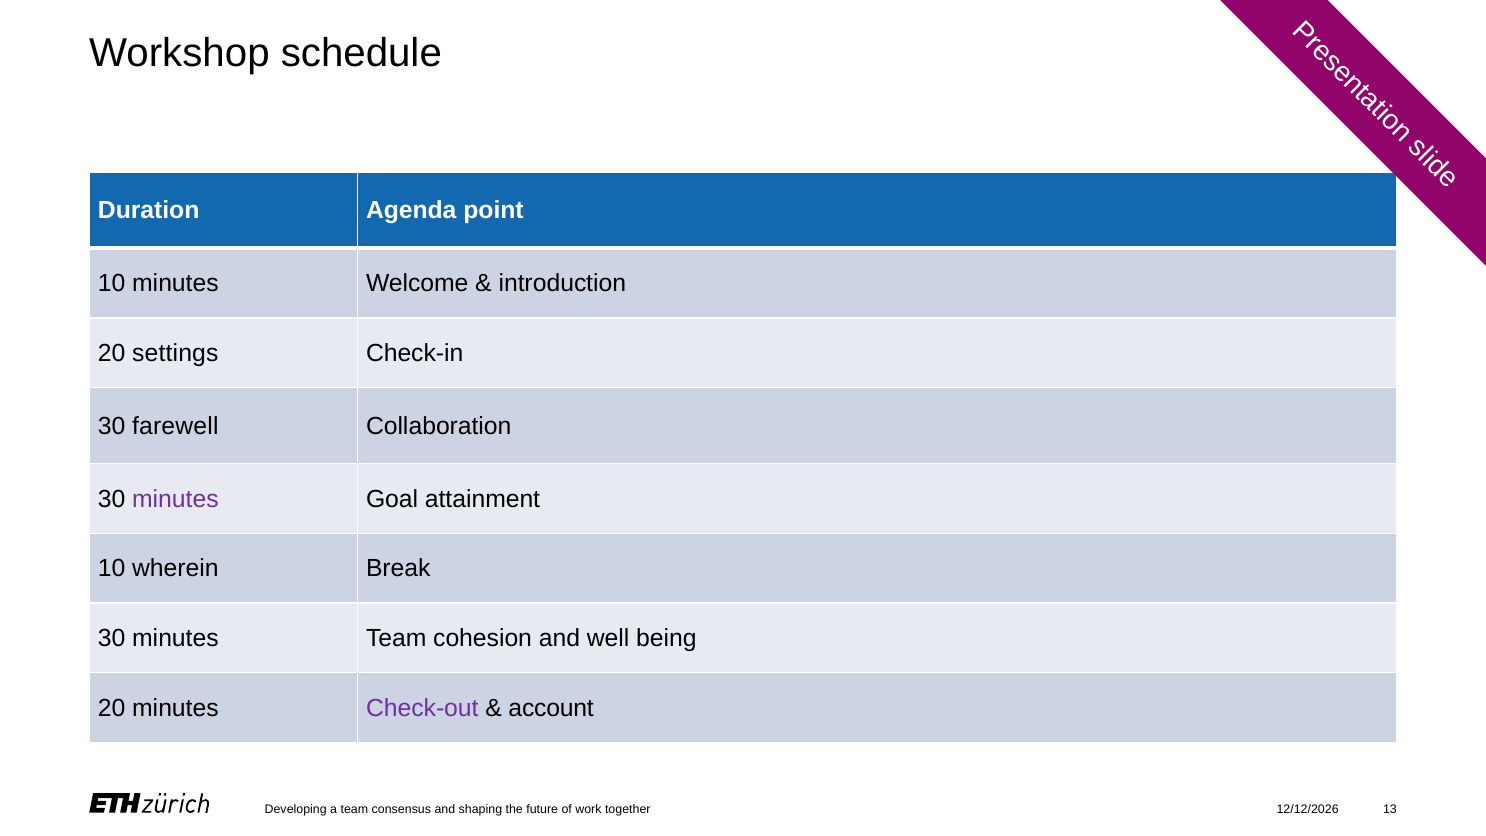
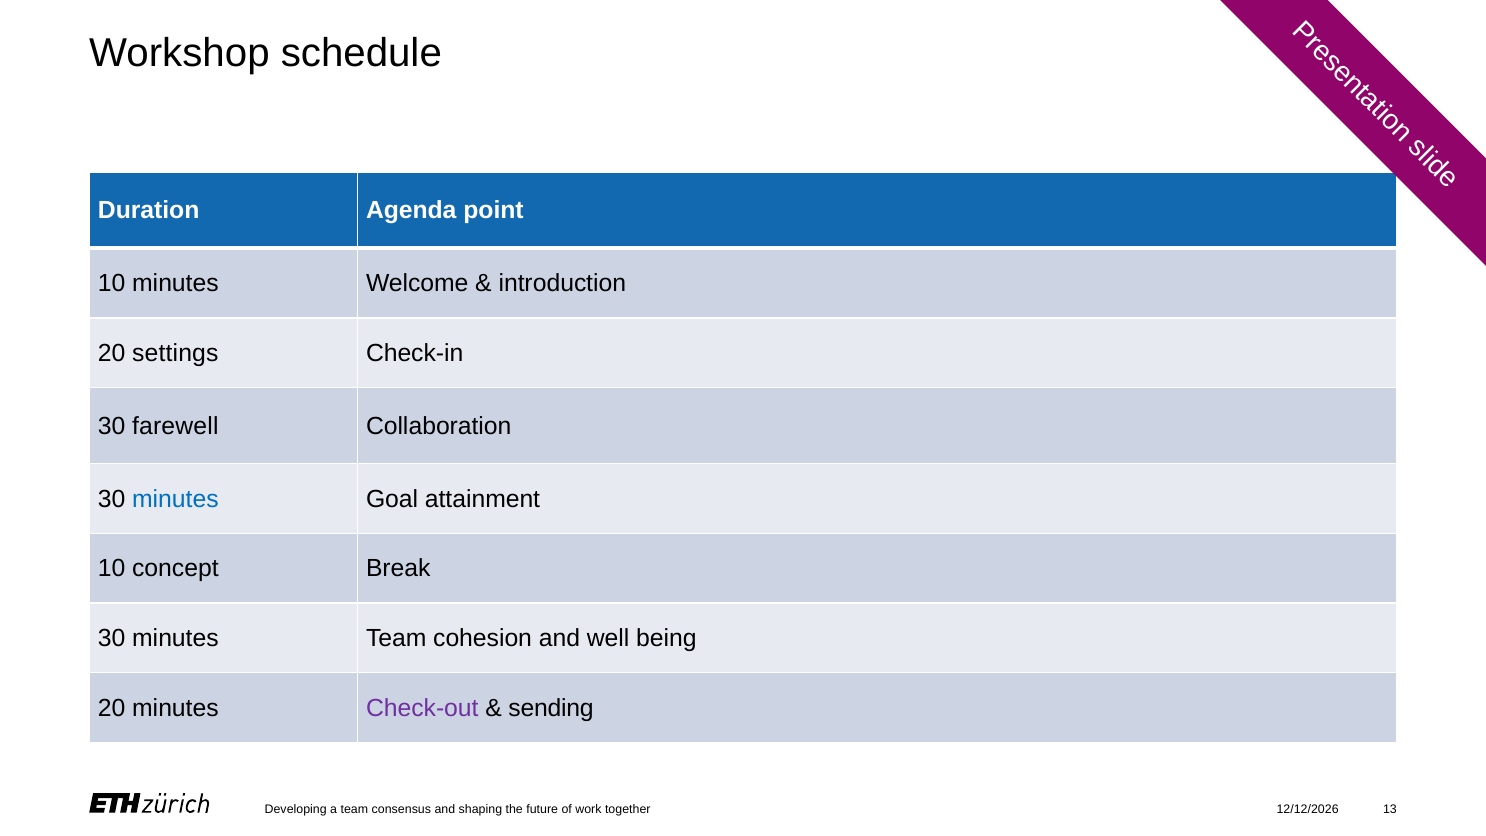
minutes colour: purple -> blue (175, 499)
wherein: wherein -> concept (175, 569)
account: account -> sending (551, 708)
